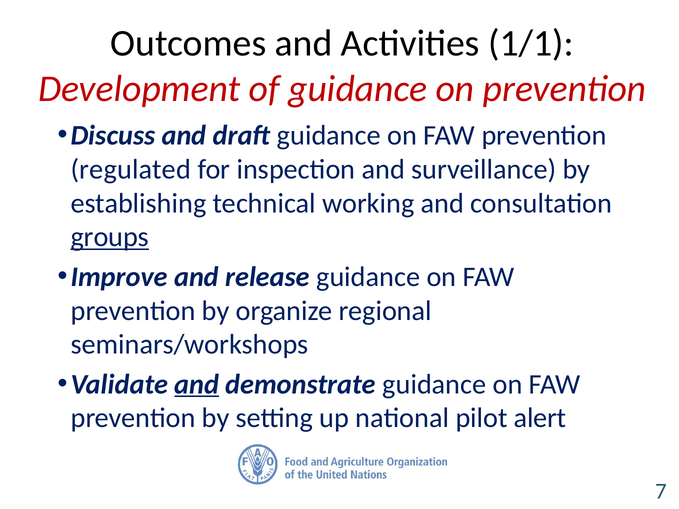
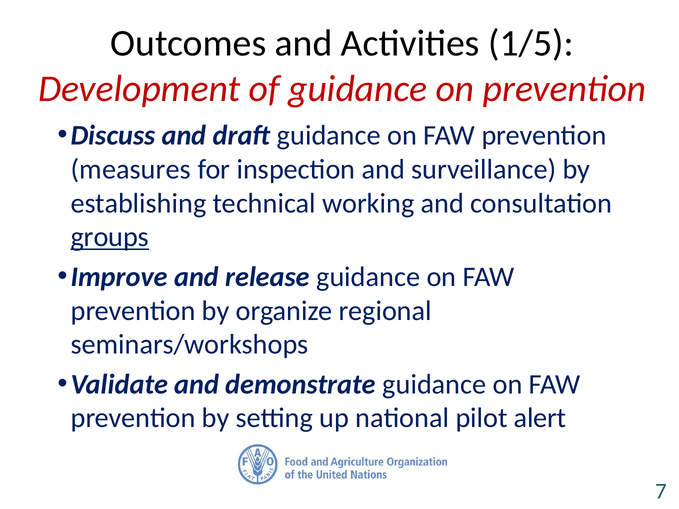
1/1: 1/1 -> 1/5 (531, 43)
regulated: regulated -> measures (131, 169)
and underline: present -> none (197, 384)
